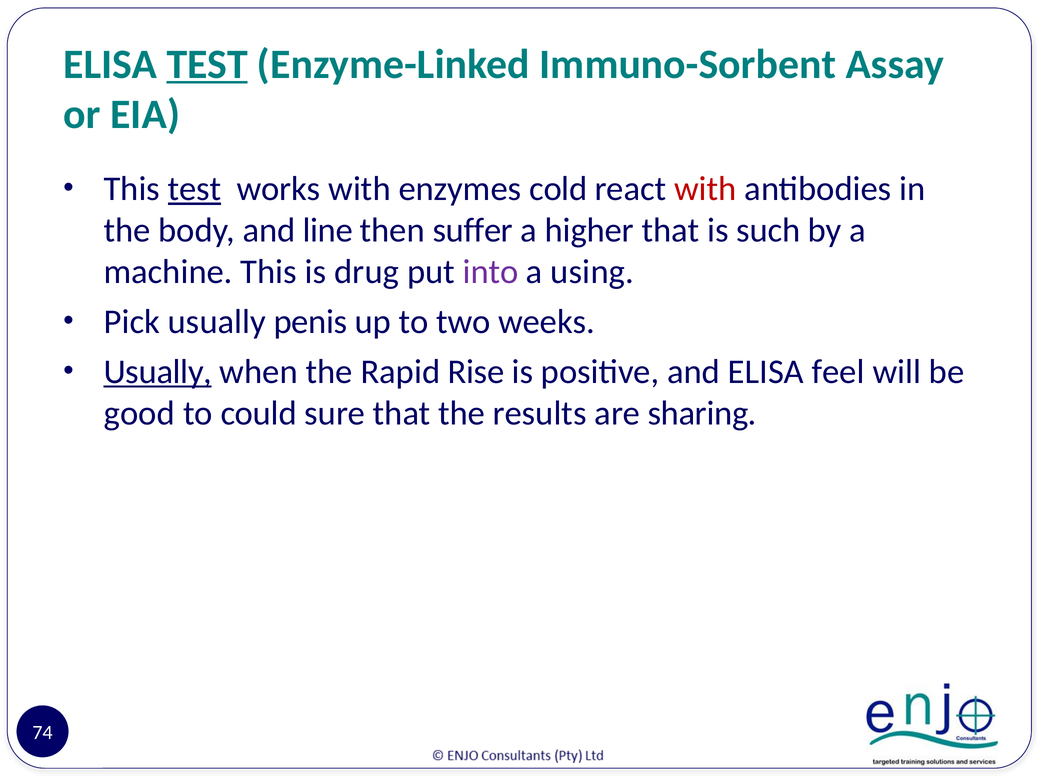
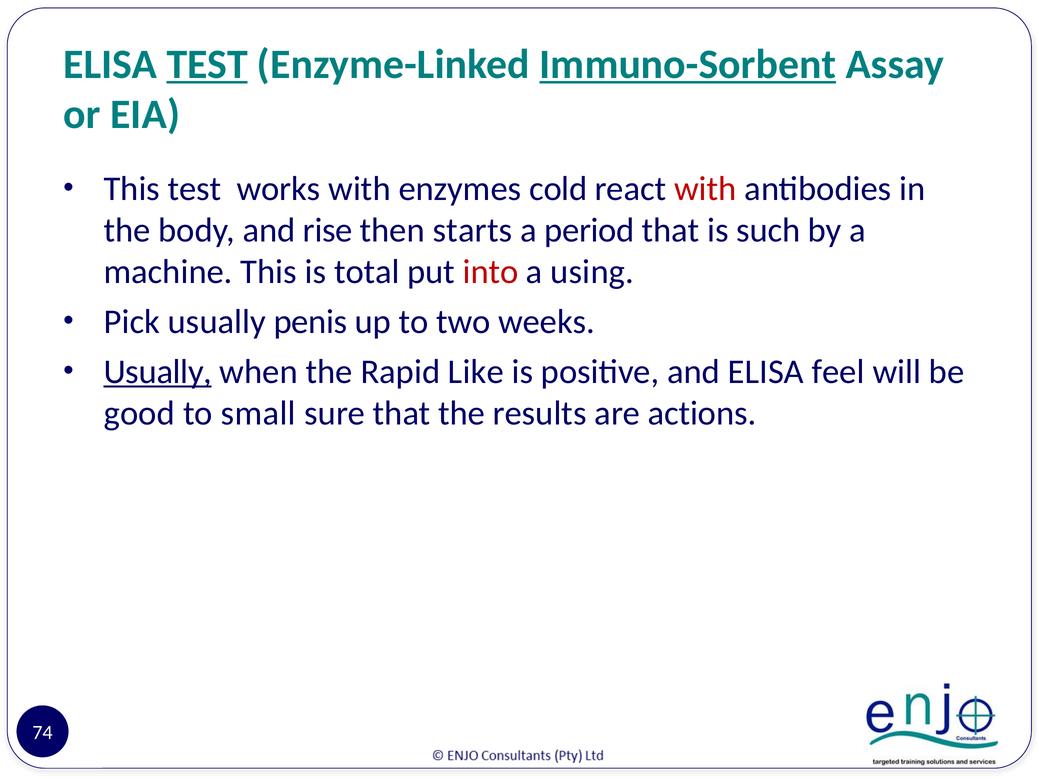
Immuno-Sorbent underline: none -> present (688, 64)
test underline: present -> none (195, 189)
line: line -> rise (328, 230)
suffer: suffer -> starts (472, 230)
higher: higher -> period (589, 230)
drug: drug -> total (367, 272)
into colour: purple -> red (491, 272)
Rise: Rise -> Like (476, 372)
could: could -> small (258, 413)
sharing: sharing -> actions (702, 413)
